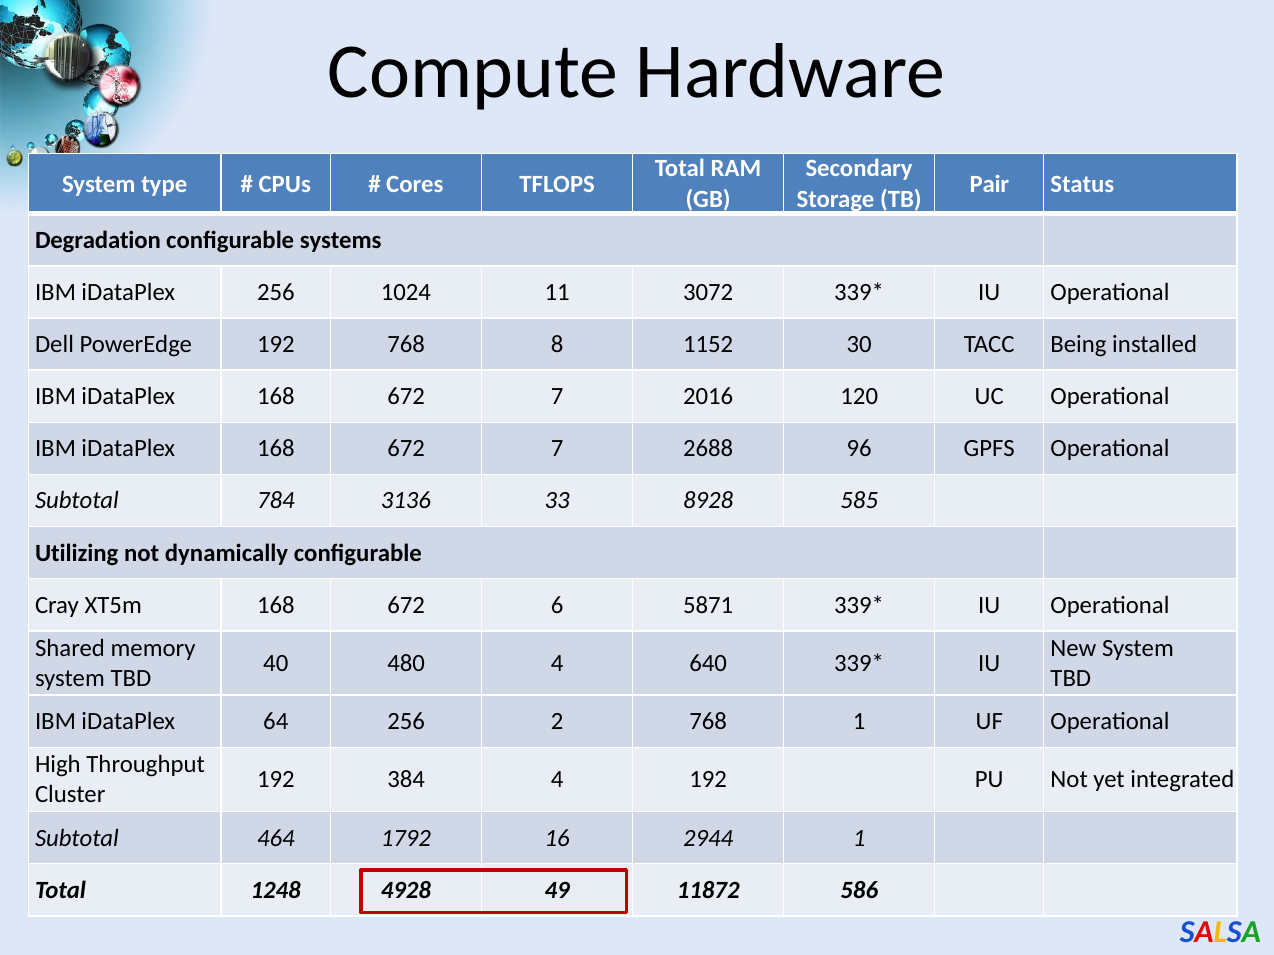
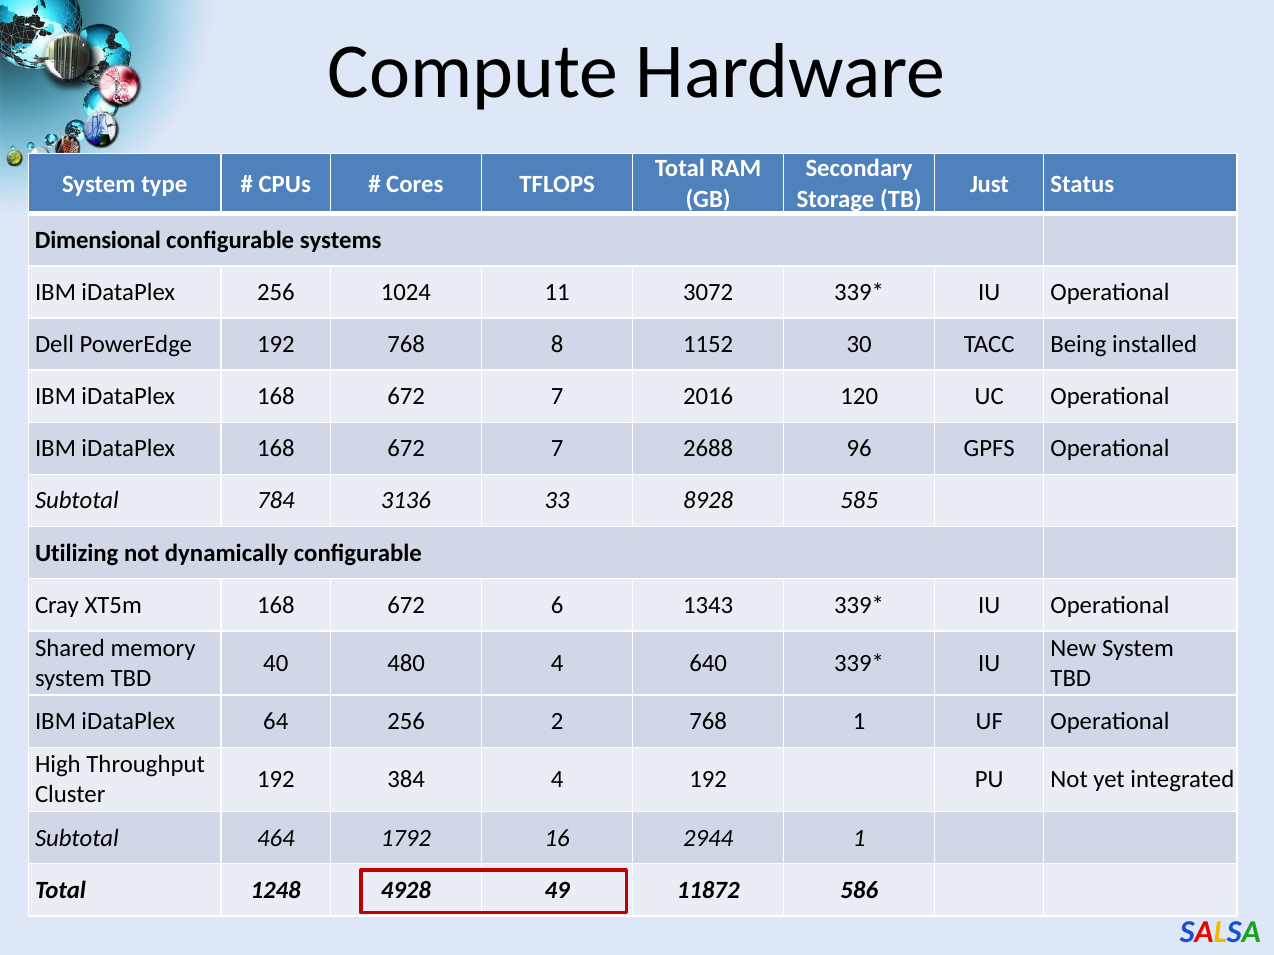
Pair: Pair -> Just (989, 184)
Degradation: Degradation -> Dimensional (98, 240)
5871: 5871 -> 1343 (708, 605)
